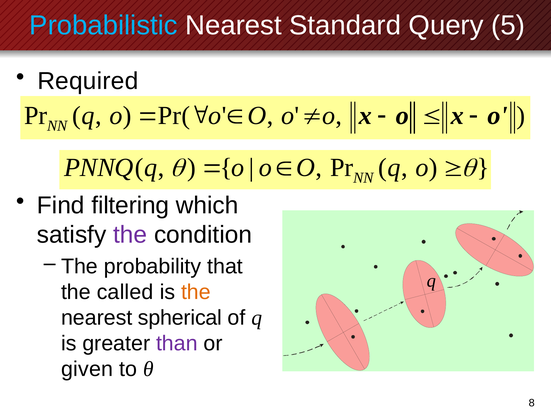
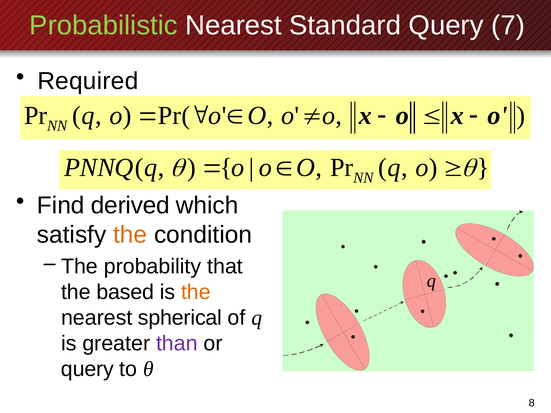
Probabilistic colour: light blue -> light green (103, 25)
5: 5 -> 7 (508, 25)
filtering: filtering -> derived (130, 206)
the colour: purple -> orange (130, 235)
called: called -> based (125, 292)
given: given -> query (87, 369)
